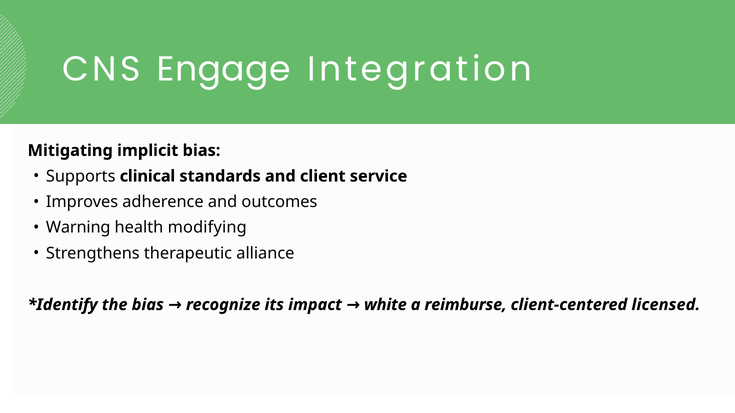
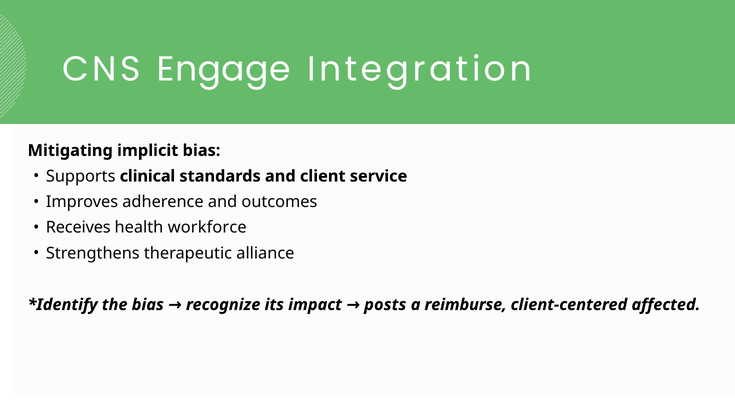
Warning: Warning -> Receives (78, 228)
modifying: modifying -> workforce (207, 228)
white: white -> posts (385, 305)
licensed: licensed -> affected (666, 305)
